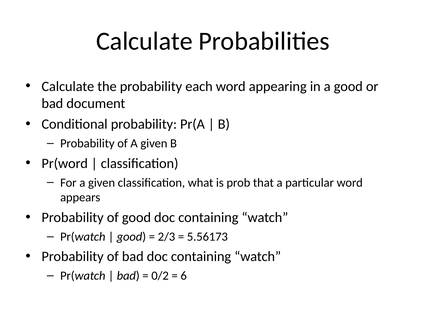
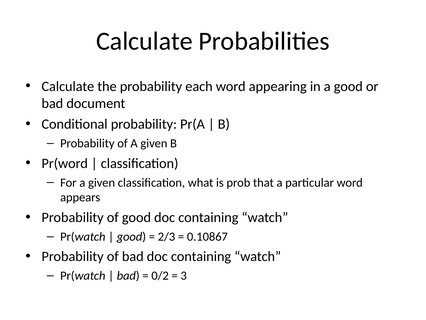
5.56173: 5.56173 -> 0.10867 (207, 236)
6: 6 -> 3 (184, 275)
